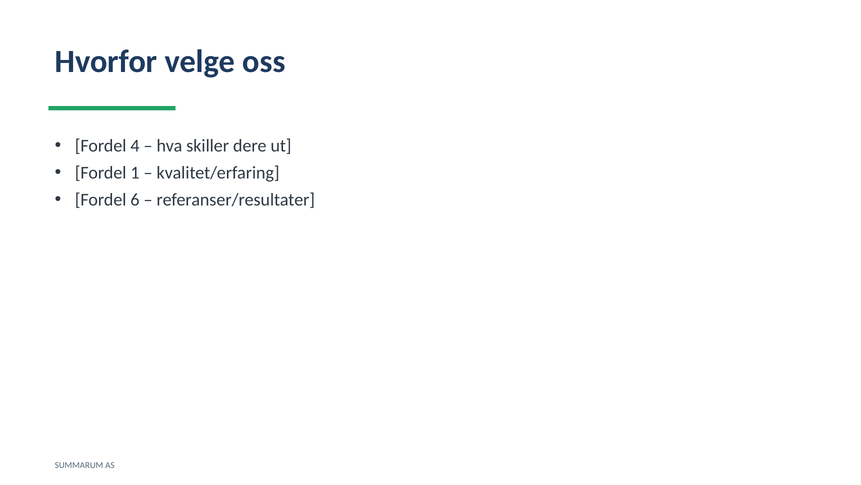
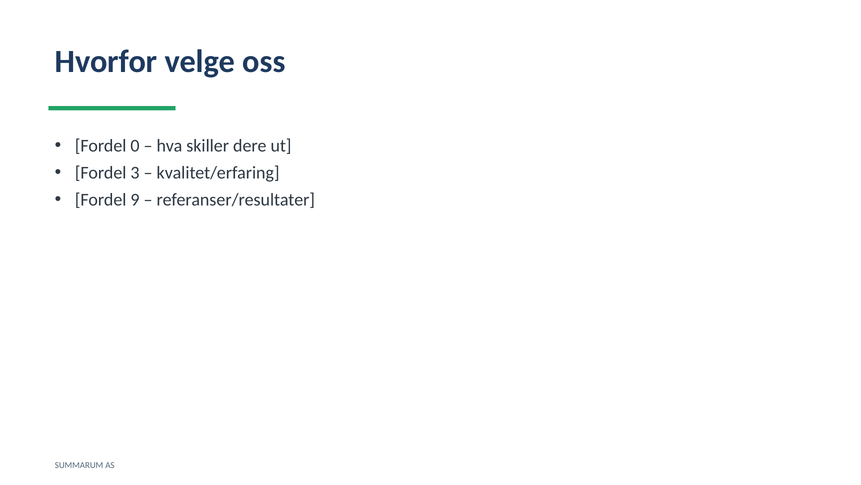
4: 4 -> 0 (135, 146)
1: 1 -> 3 (135, 173)
6: 6 -> 9 (135, 200)
